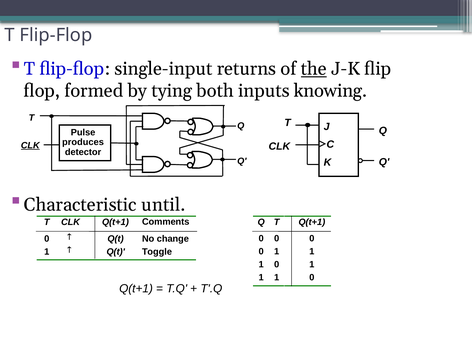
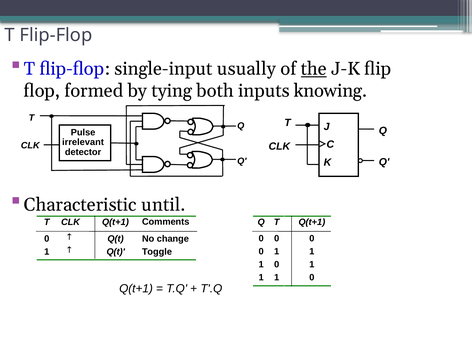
returns: returns -> usually (246, 69)
produces: produces -> irrelevant (83, 142)
CLK underline: present -> none (30, 145)
